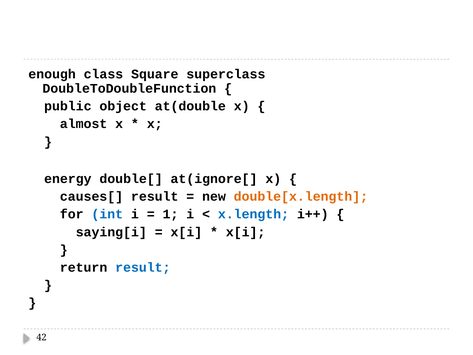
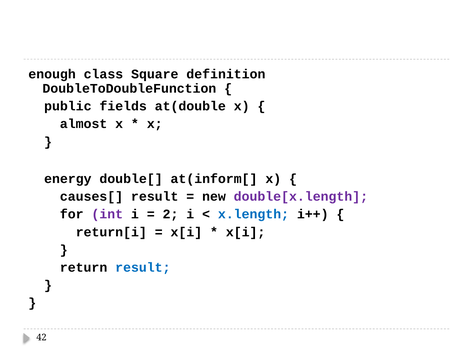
superclass: superclass -> definition (226, 74)
object: object -> fields (123, 106)
at(ignore[: at(ignore[ -> at(inform[ (214, 179)
double[x.length colour: orange -> purple (301, 196)
int colour: blue -> purple (107, 214)
1: 1 -> 2 (171, 214)
saying[i: saying[i -> return[i (111, 232)
